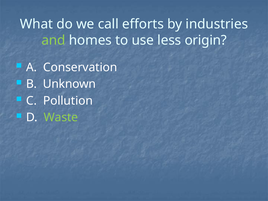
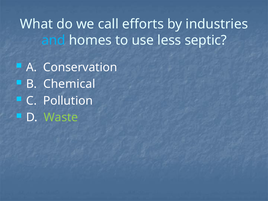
and colour: light green -> light blue (53, 40)
origin: origin -> septic (206, 40)
Unknown: Unknown -> Chemical (69, 84)
